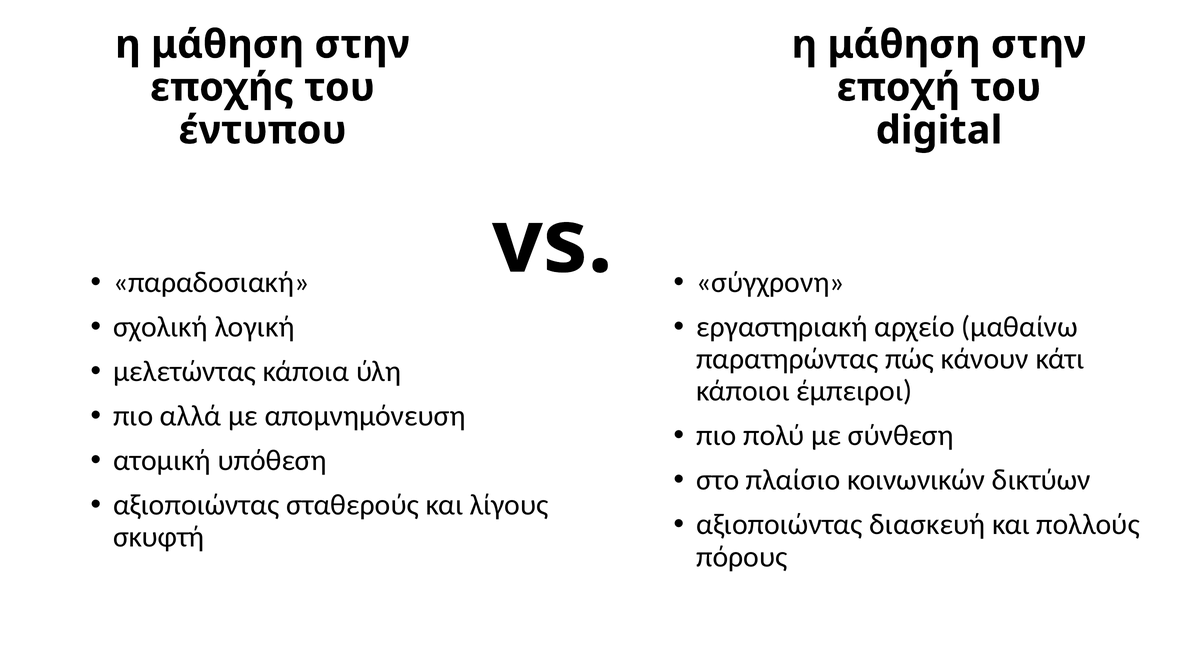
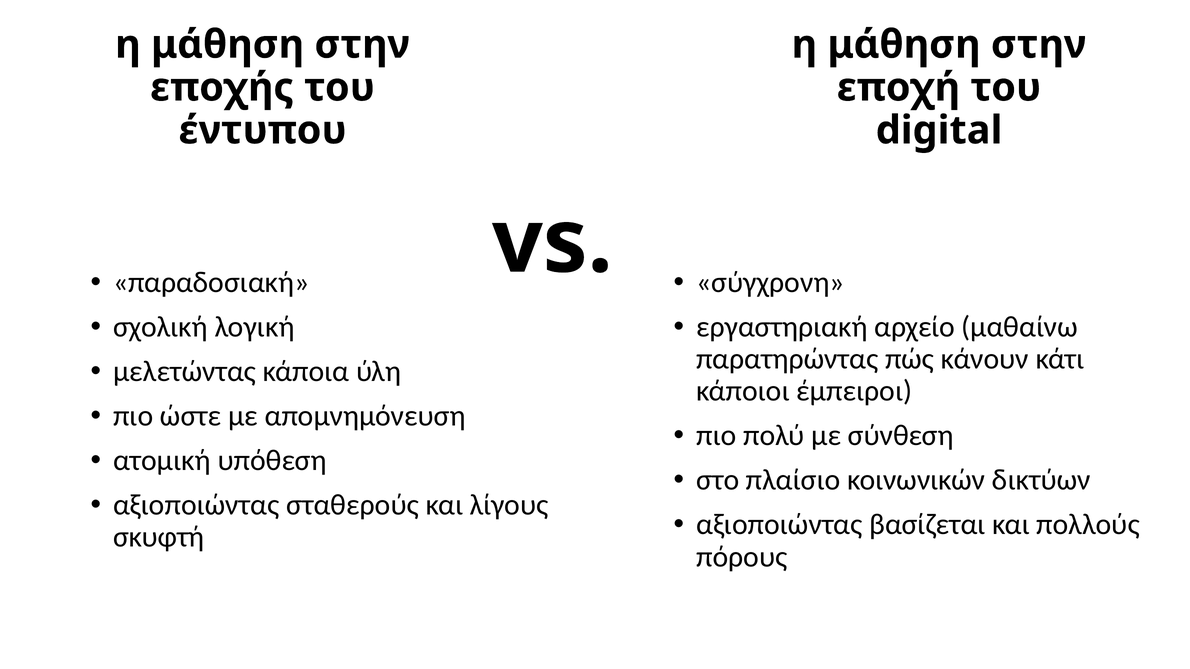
αλλά: αλλά -> ώστε (191, 416)
διασκευή: διασκευή -> βασίζεται (927, 525)
